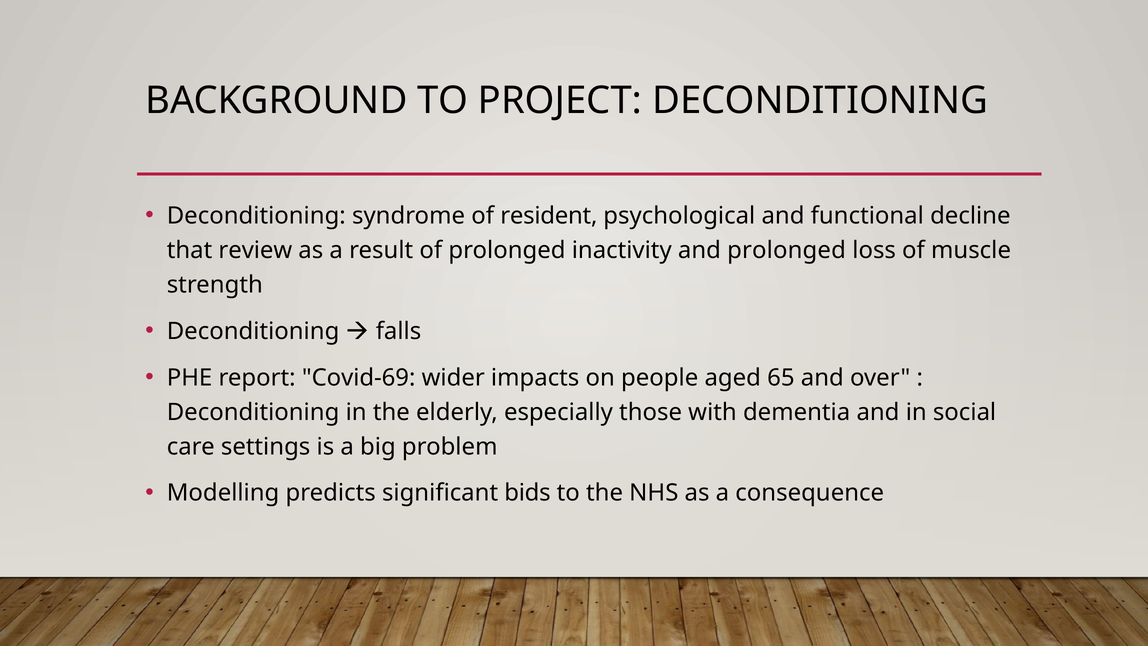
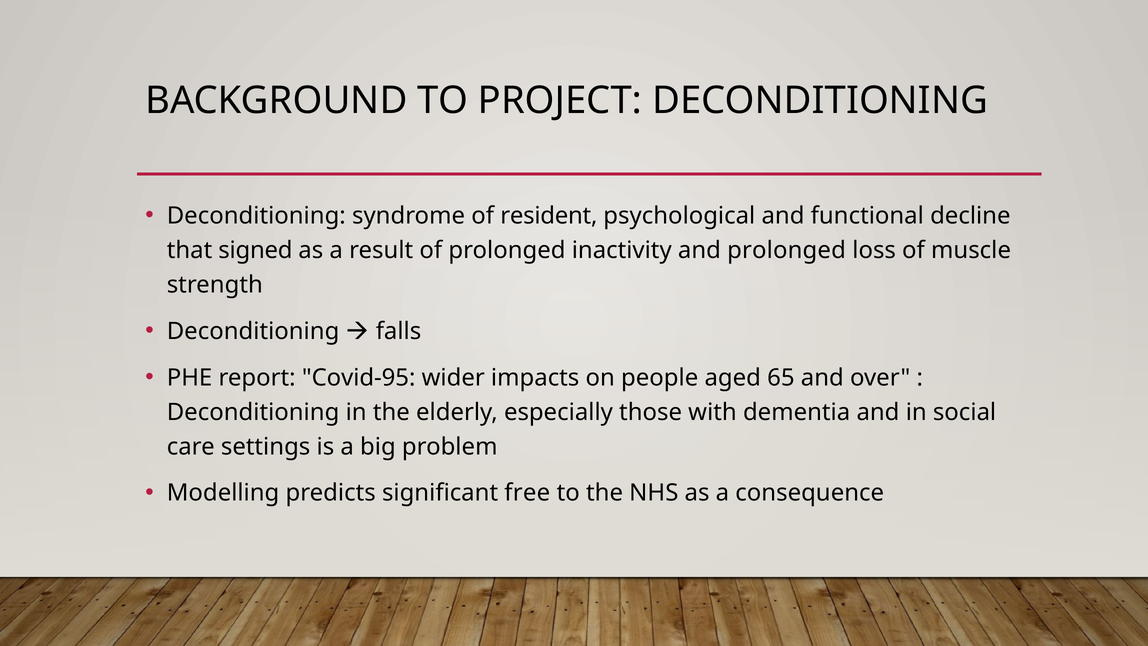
review: review -> signed (255, 250)
Covid-69: Covid-69 -> Covid-95 (359, 378)
bids: bids -> free (527, 493)
